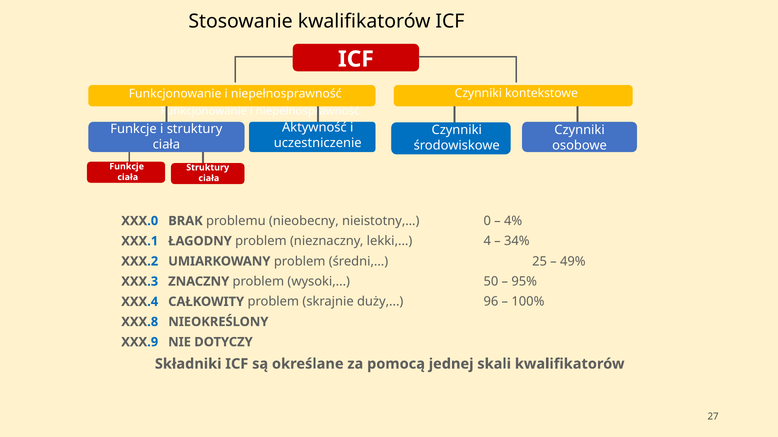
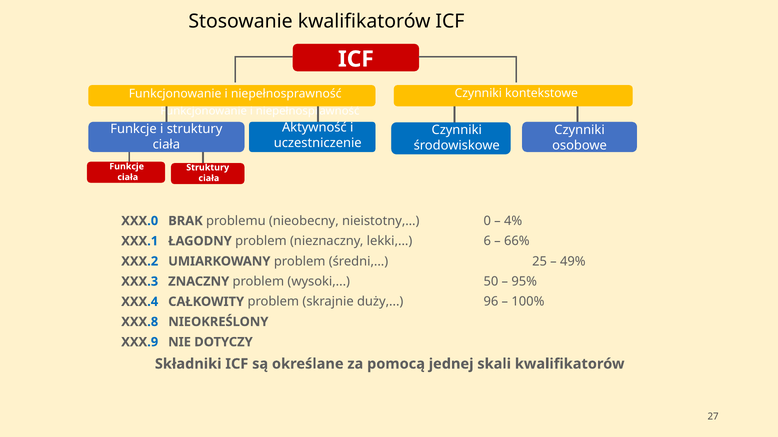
4: 4 -> 6 (487, 241)
34%: 34% -> 66% (517, 241)
